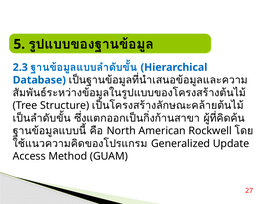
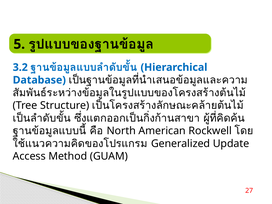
2.3: 2.3 -> 3.2 (20, 67)
